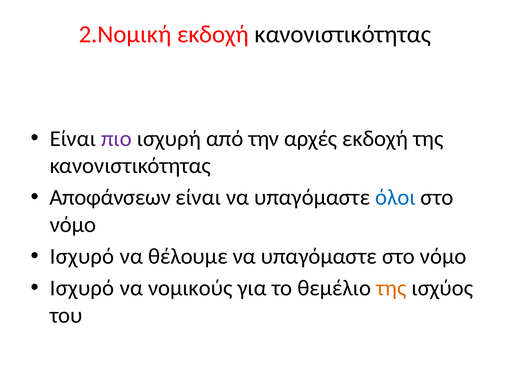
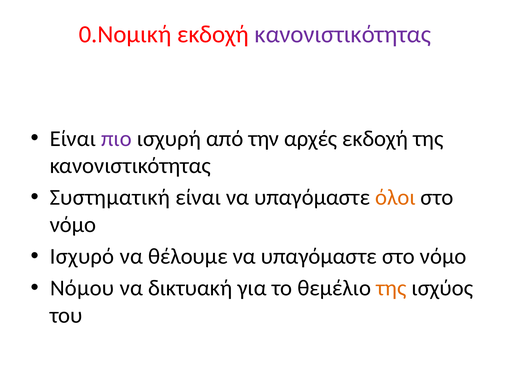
2.Νομική: 2.Νομική -> 0.Νομική (125, 34)
κανονιστικότητας colour: black -> purple (343, 34)
Αποφάνσεων: Αποφάνσεων -> Συστηματική (110, 198)
όλοι colour: blue -> orange (395, 198)
Ισχυρό: Ισχυρό -> Νόμου (82, 289)
νομικούς: νομικούς -> δικτυακή (190, 289)
